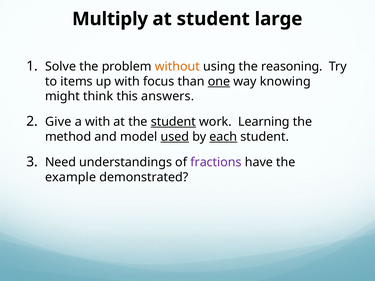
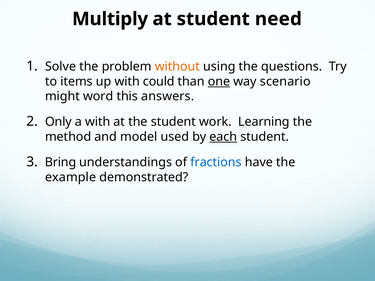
large: large -> need (278, 19)
reasoning: reasoning -> questions (292, 66)
focus: focus -> could (159, 81)
knowing: knowing -> scenario (285, 81)
think: think -> word (98, 96)
Give: Give -> Only (58, 122)
student underline: present -> none (173, 122)
used underline: present -> none (175, 137)
Need: Need -> Bring (61, 162)
fractions colour: purple -> blue (216, 162)
